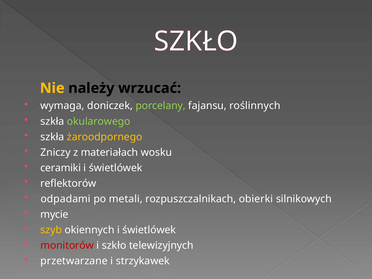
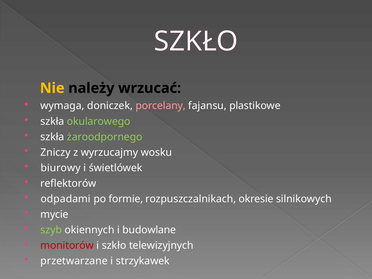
porcelany colour: light green -> pink (161, 106)
roślinnych: roślinnych -> plastikowe (255, 106)
żaroodpornego colour: yellow -> light green (105, 137)
materiałach: materiałach -> wyrzucajmy (109, 152)
ceramiki: ceramiki -> biurowy (61, 168)
metali: metali -> formie (126, 199)
obierki: obierki -> okresie (256, 199)
szyb colour: yellow -> light green (51, 230)
okiennych i świetlówek: świetlówek -> budowlane (149, 230)
